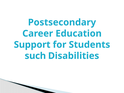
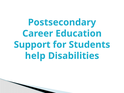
such: such -> help (35, 56)
